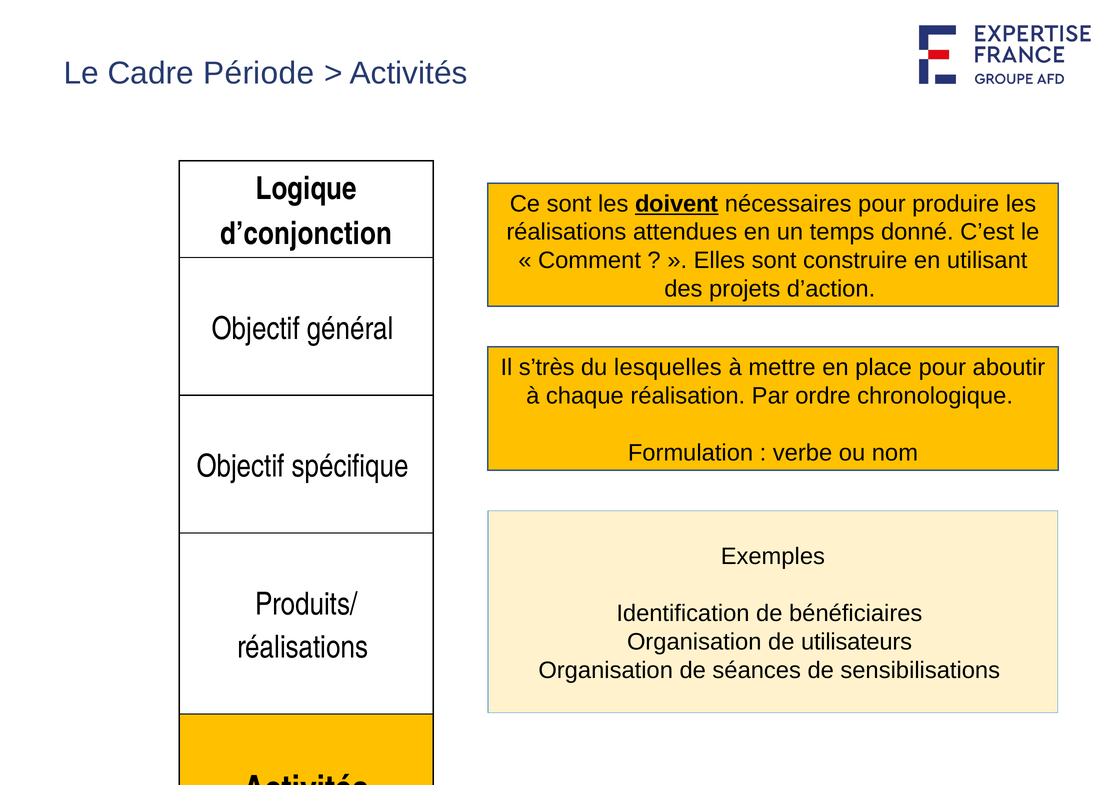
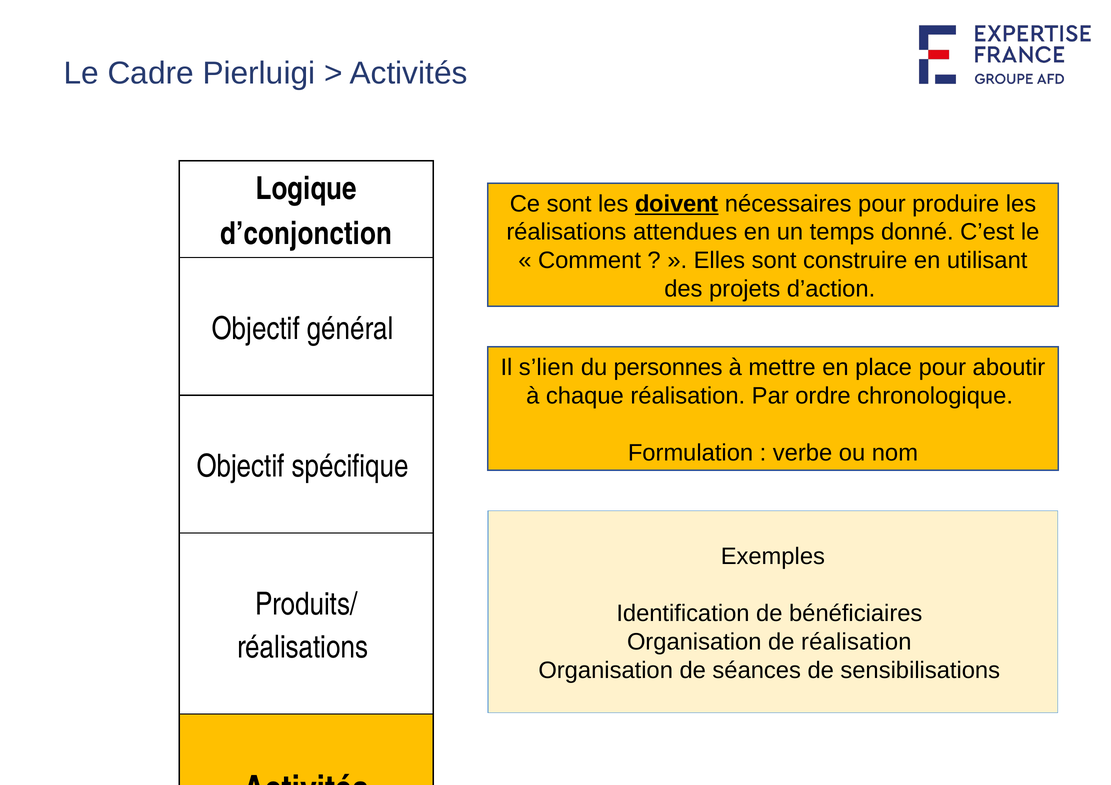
Période: Période -> Pierluigi (259, 73)
s’très: s’très -> s’lien (546, 368)
lesquelles: lesquelles -> personnes (668, 368)
de utilisateurs: utilisateurs -> réalisation (856, 642)
